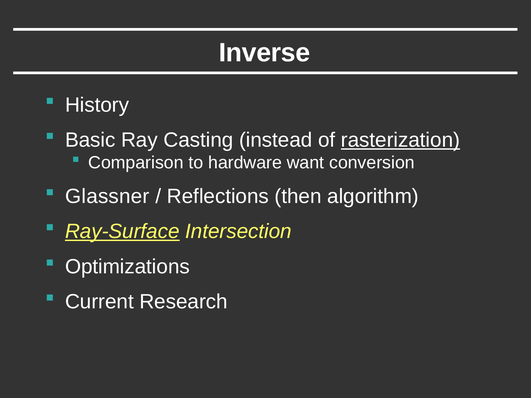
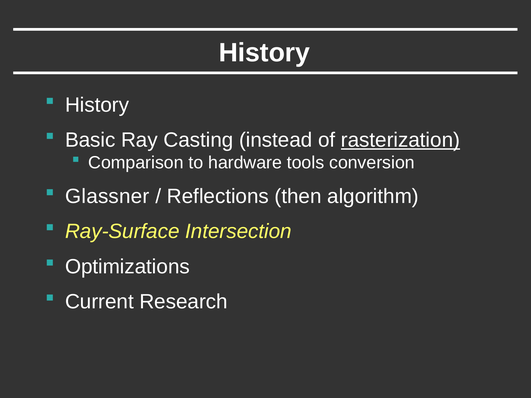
Inverse: Inverse -> History (264, 53)
want: want -> tools (306, 163)
Ray-Surface underline: present -> none (122, 232)
